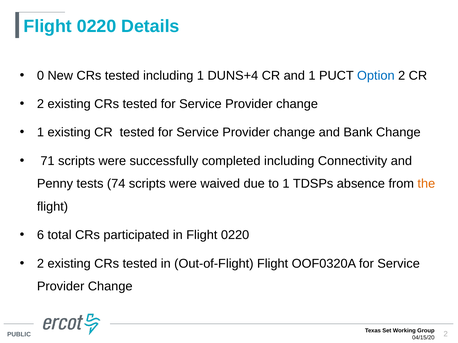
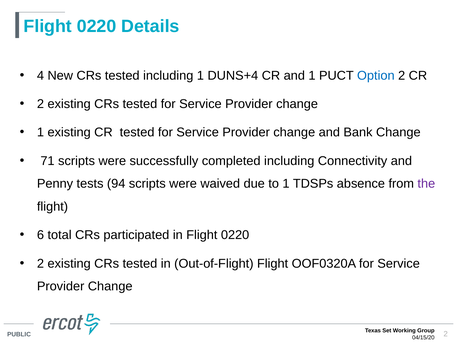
0: 0 -> 4 (41, 76)
74: 74 -> 94 (116, 184)
the colour: orange -> purple (426, 184)
